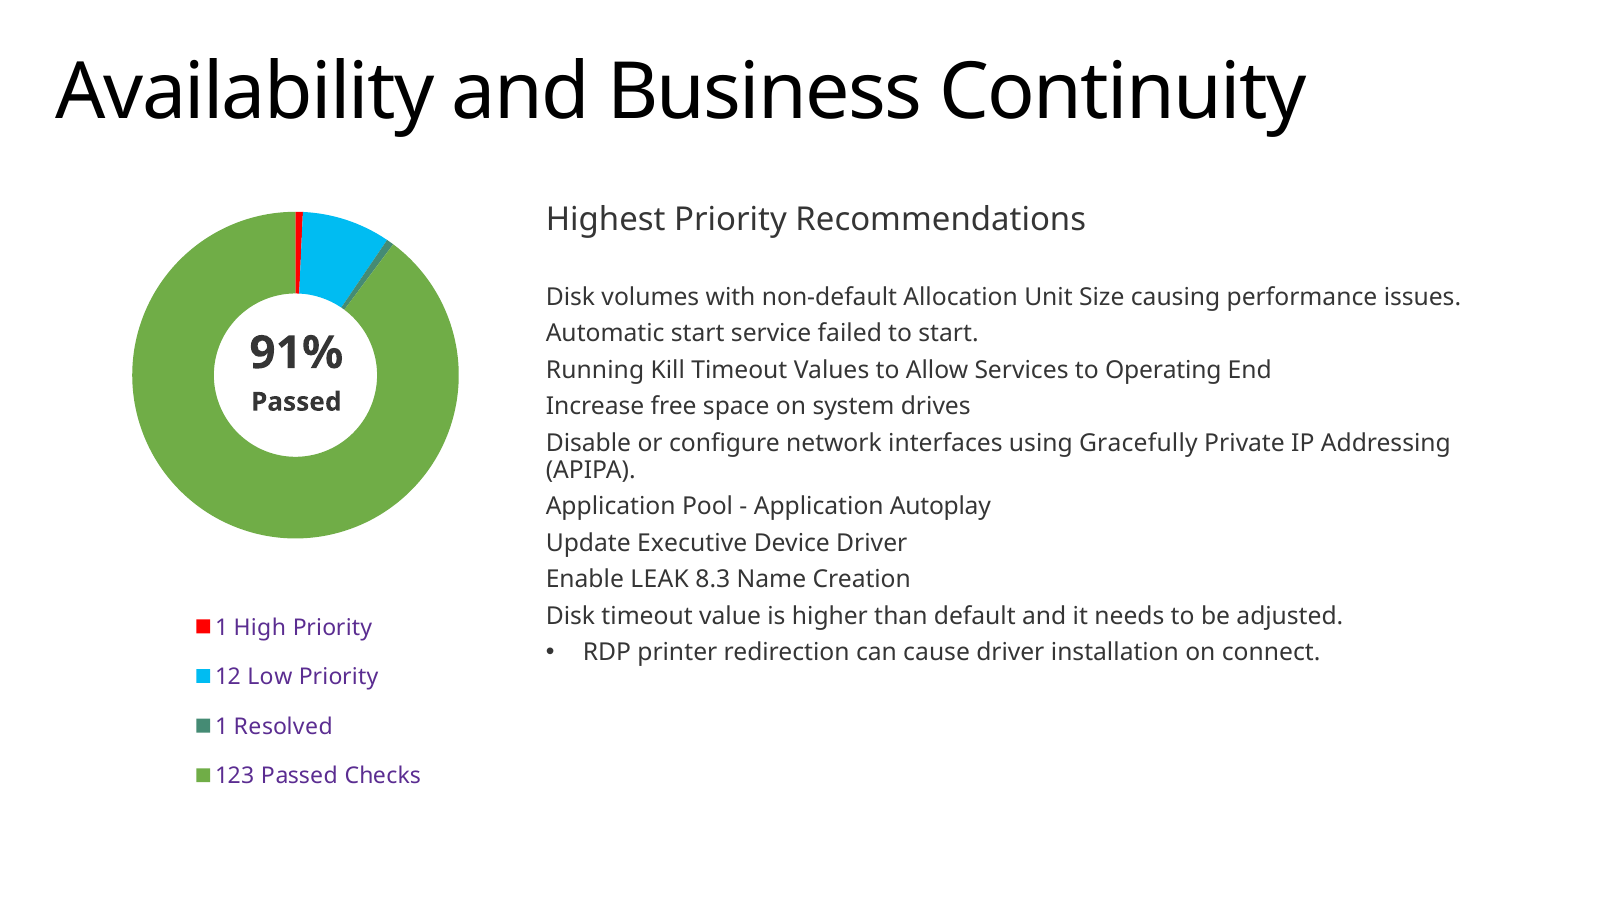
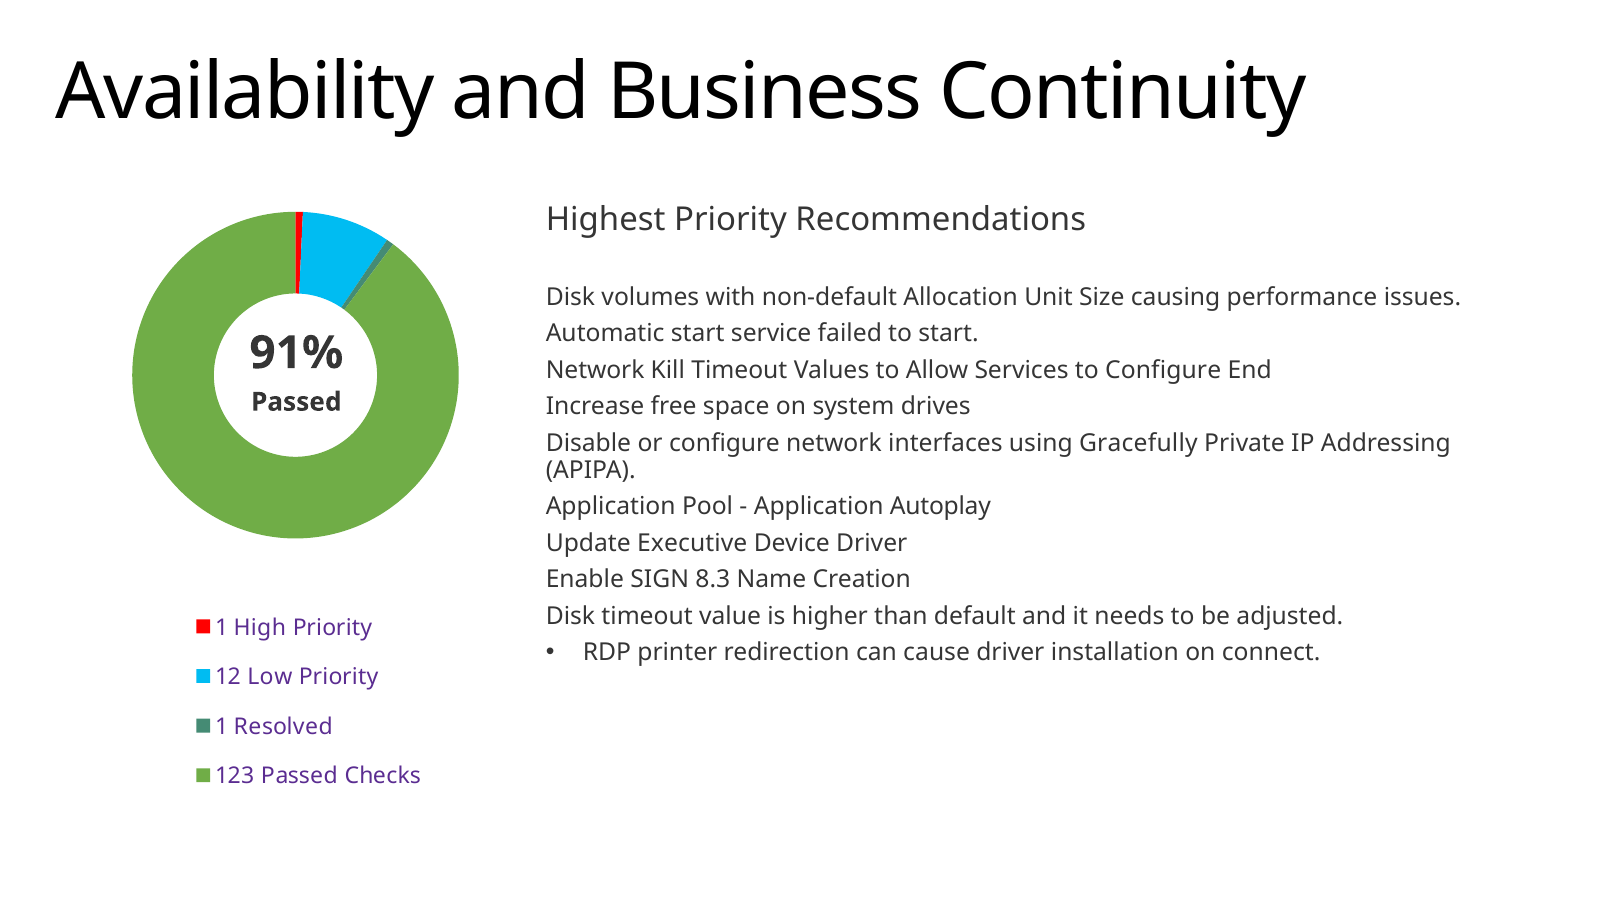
Running: Running -> Network (595, 370)
to Operating: Operating -> Configure (1163, 370)
LEAK: LEAK -> SIGN (660, 579)
